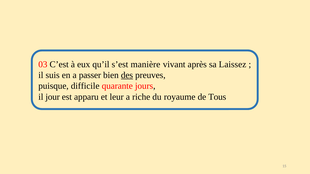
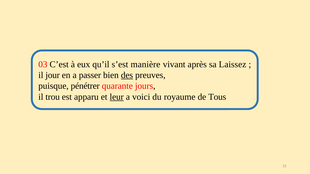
suis: suis -> jour (53, 75)
difficile: difficile -> pénétrer (85, 86)
jour: jour -> trou (53, 97)
leur underline: none -> present (117, 97)
riche: riche -> voici (141, 97)
